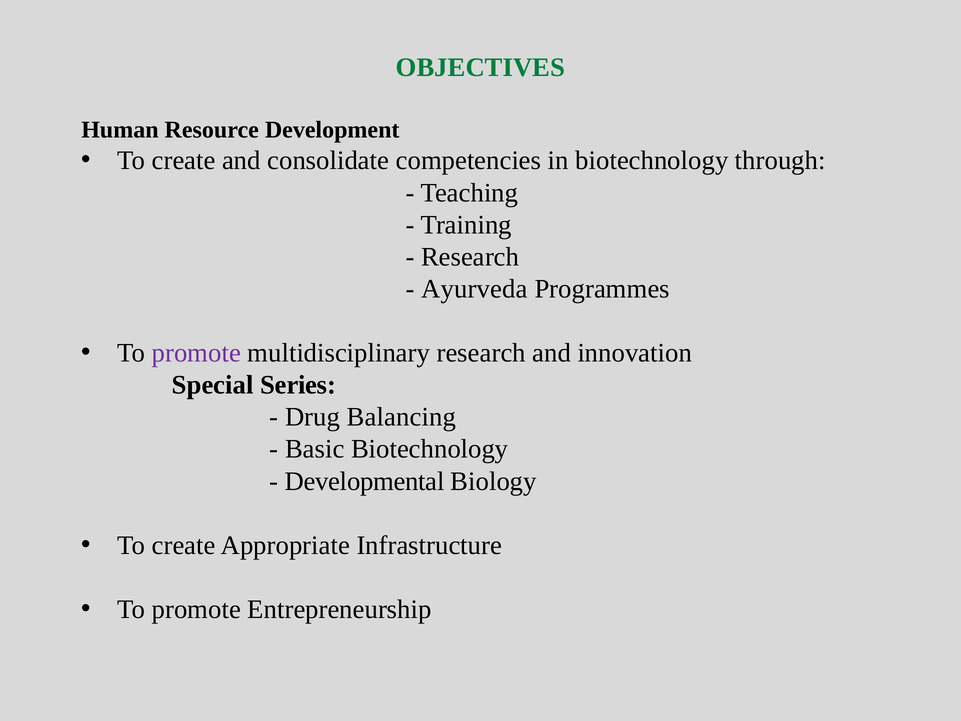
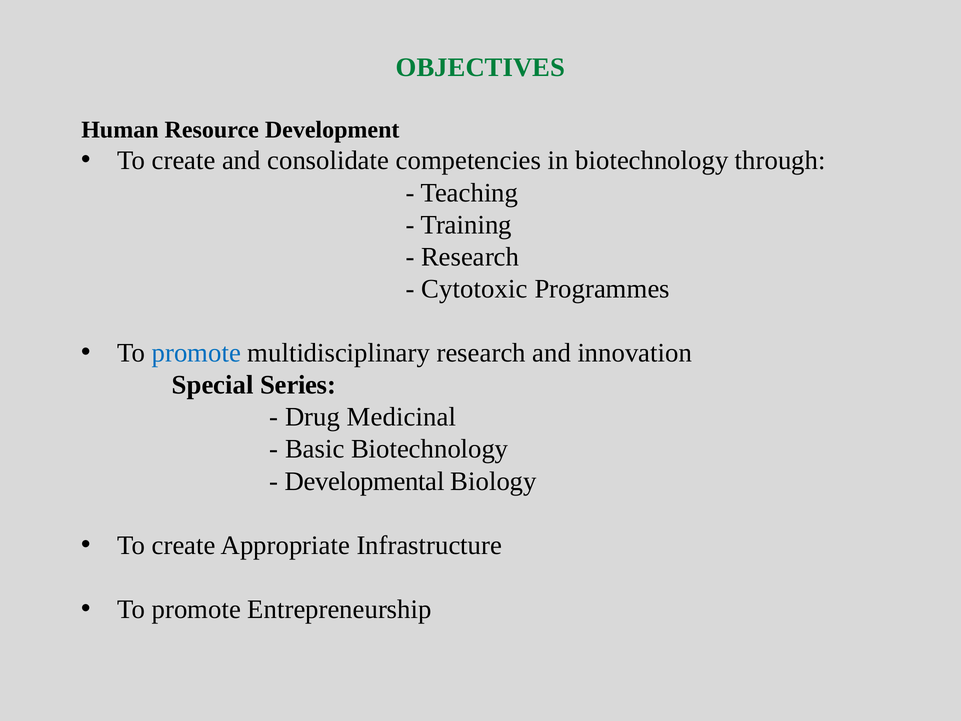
Ayurveda: Ayurveda -> Cytotoxic (474, 289)
promote colour: purple -> blue (196, 353)
Balancing: Balancing -> Medicinal (401, 417)
